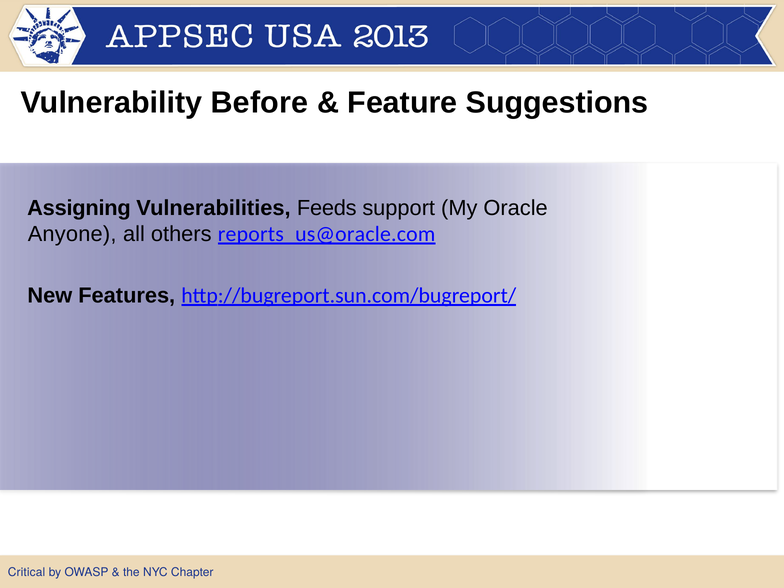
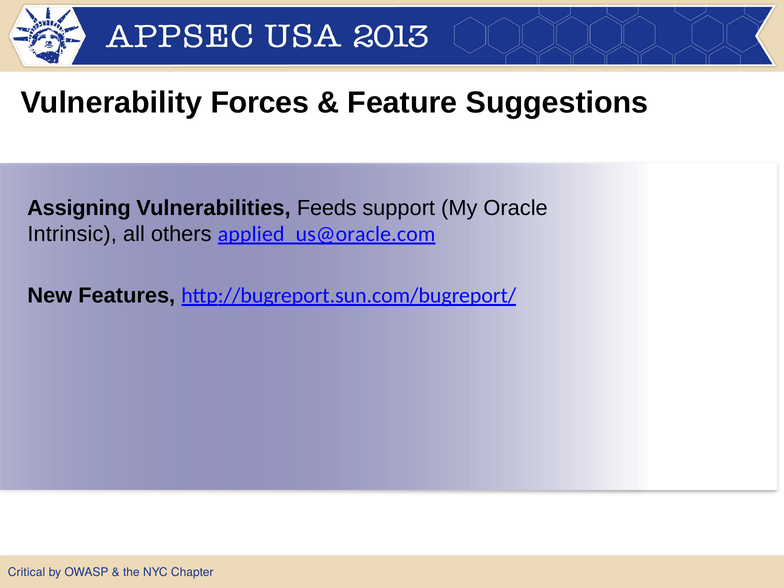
Before: Before -> Forces (260, 103)
Anyone: Anyone -> Intrinsic (72, 234)
reports_us@oracle.com: reports_us@oracle.com -> applied_us@oracle.com (327, 234)
